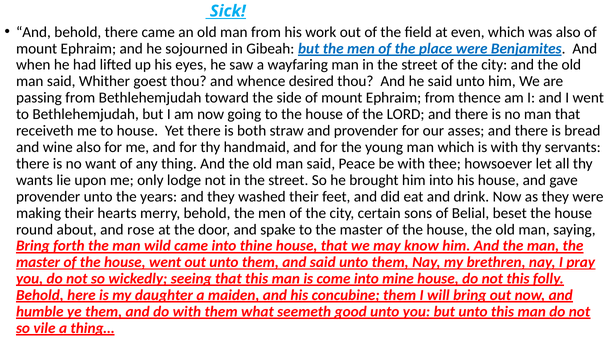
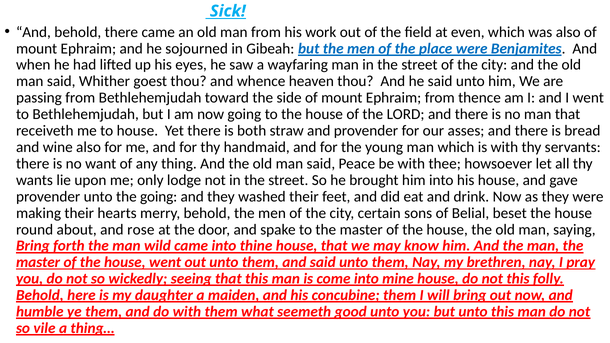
desired: desired -> heaven (311, 81)
the years: years -> going (159, 197)
